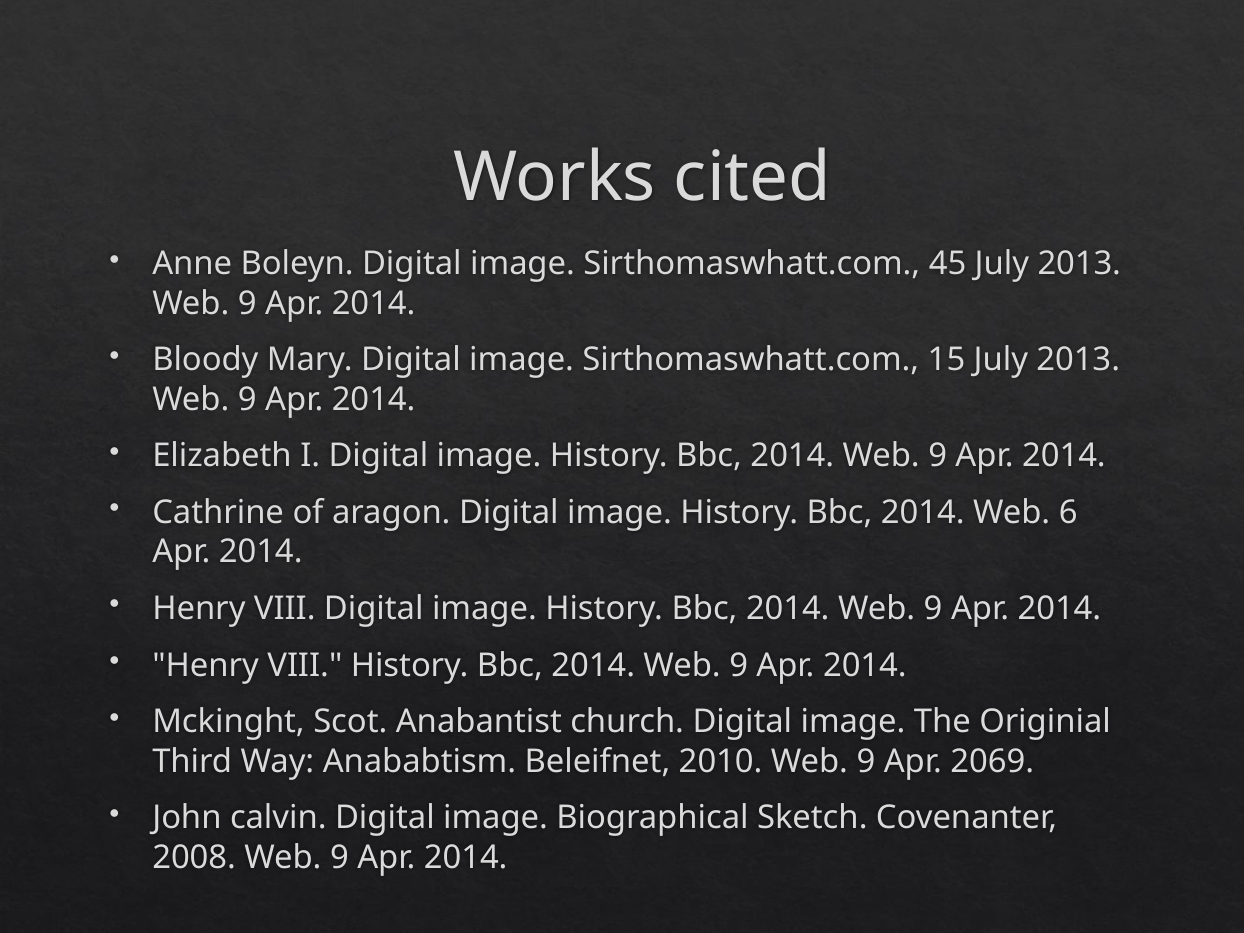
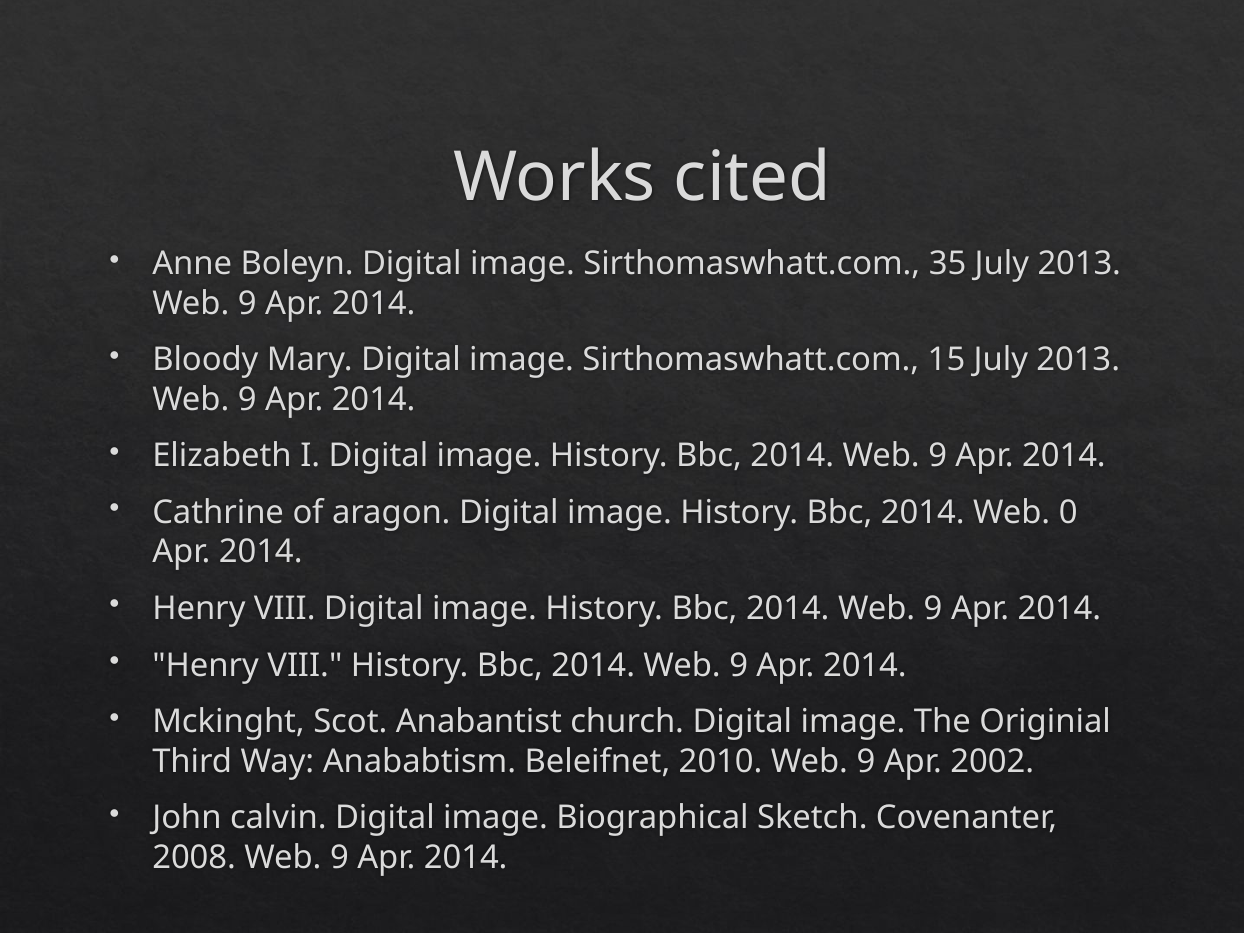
45: 45 -> 35 (948, 264)
6: 6 -> 0 (1068, 513)
2069: 2069 -> 2002 (992, 761)
